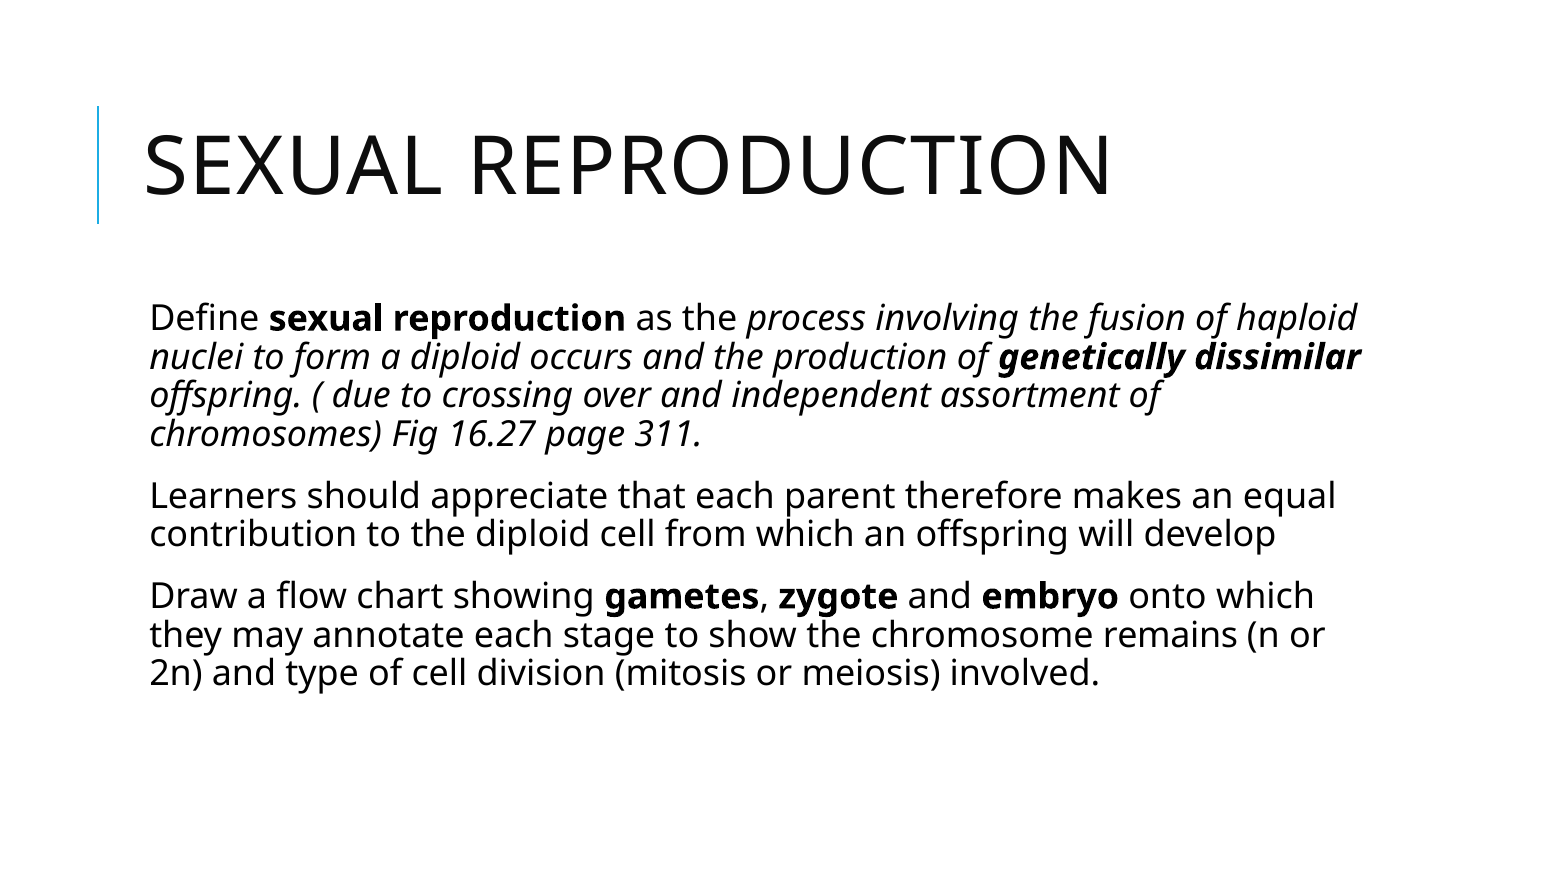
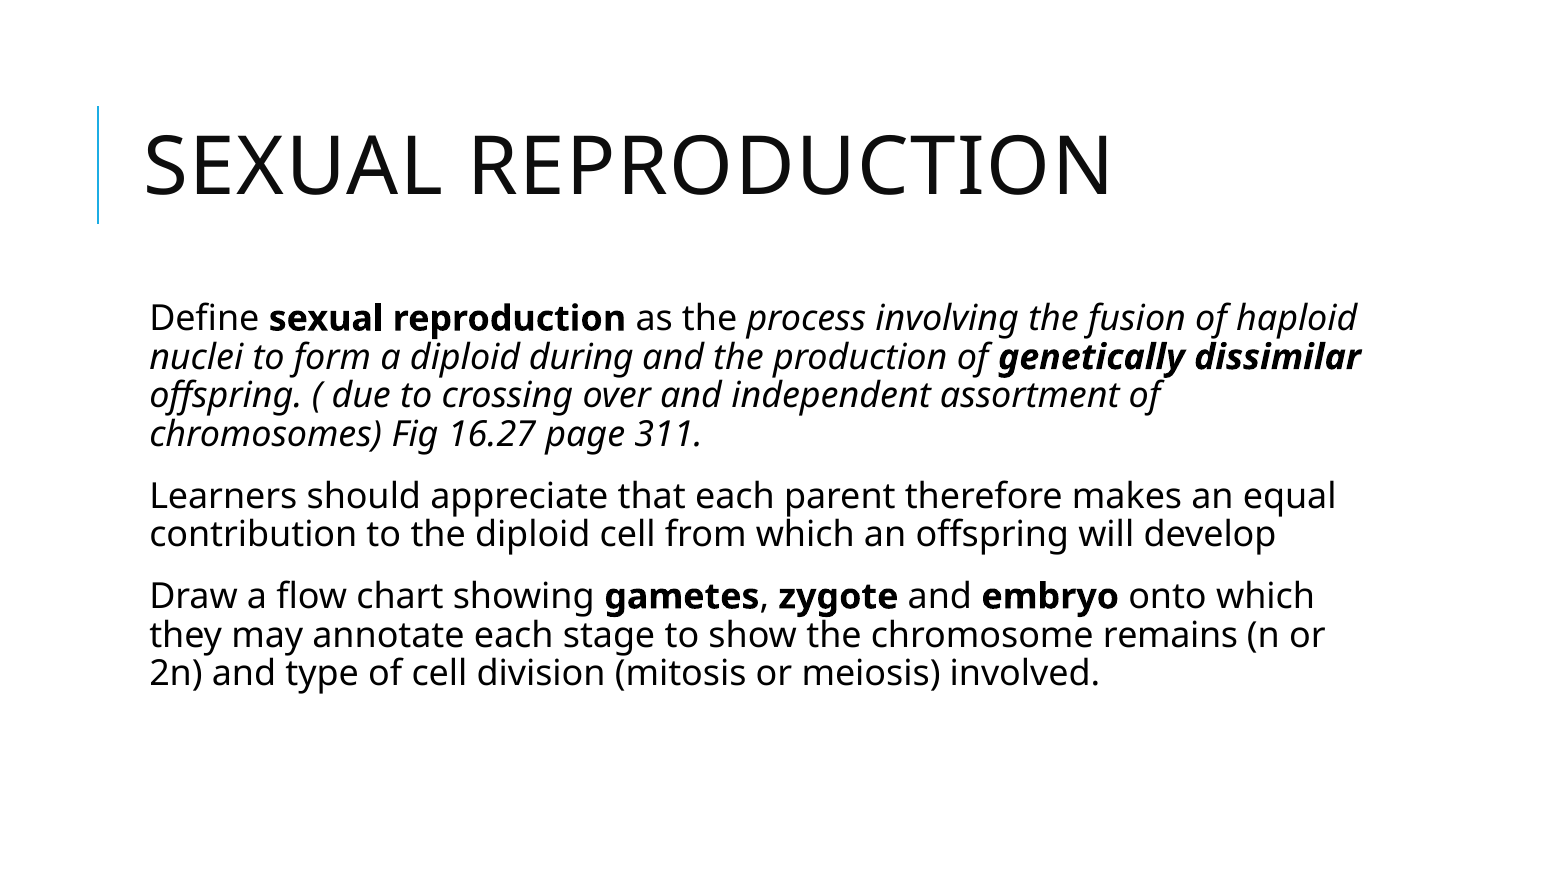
occurs: occurs -> during (581, 358)
